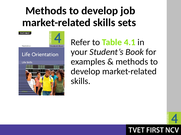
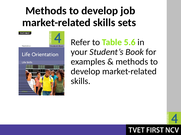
4.1: 4.1 -> 5.6 (130, 42)
